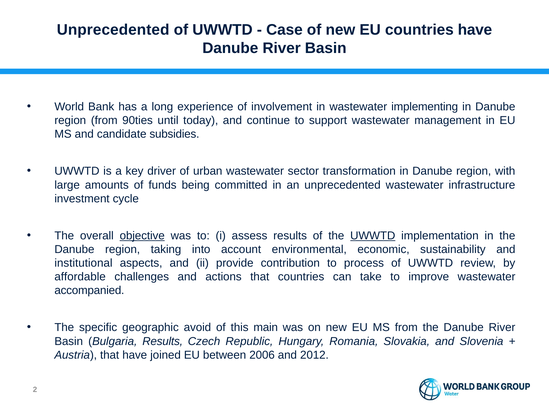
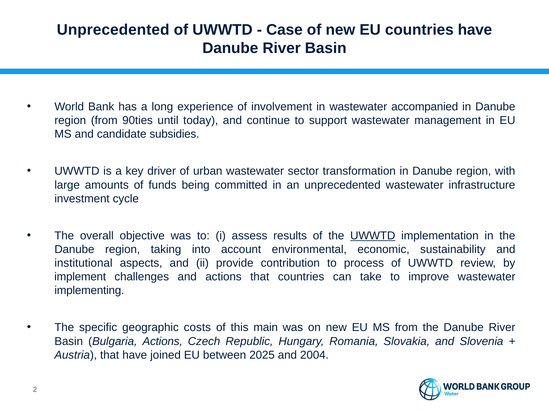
implementing: implementing -> accompanied (425, 107)
objective underline: present -> none (142, 235)
affordable: affordable -> implement (80, 277)
accompanied: accompanied -> implementing (89, 290)
avoid: avoid -> costs (197, 327)
Bulgaria Results: Results -> Actions (163, 341)
2006: 2006 -> 2025 (262, 355)
2012: 2012 -> 2004 (314, 355)
